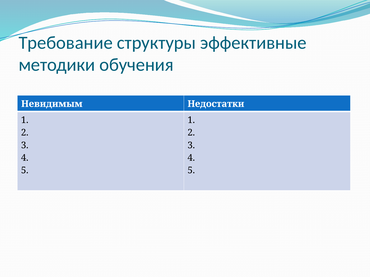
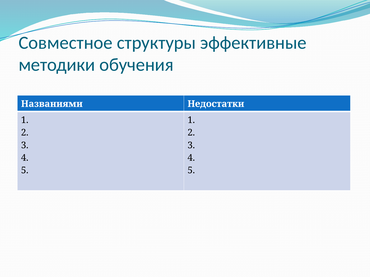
Требование: Требование -> Совместное (66, 43)
Невидимым: Невидимым -> Названиями (52, 104)
